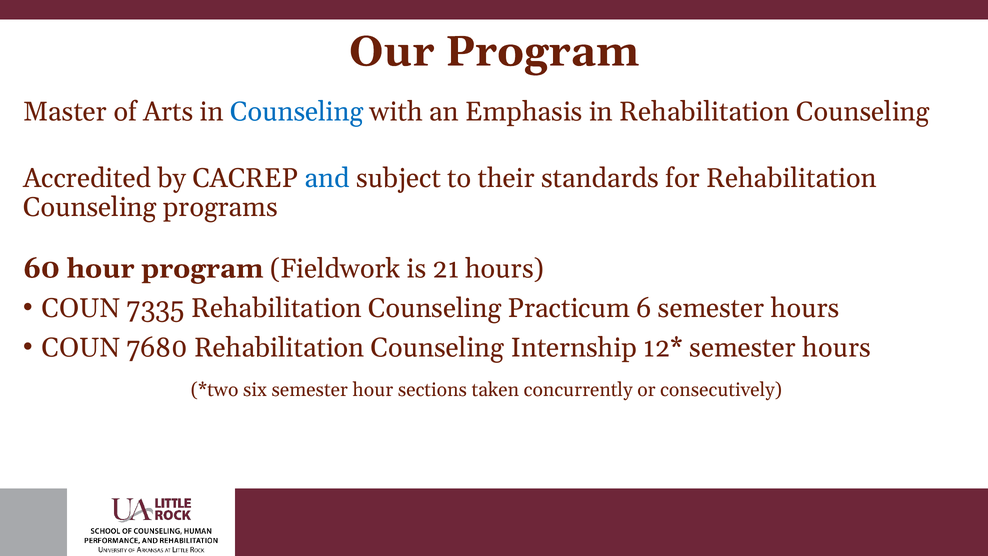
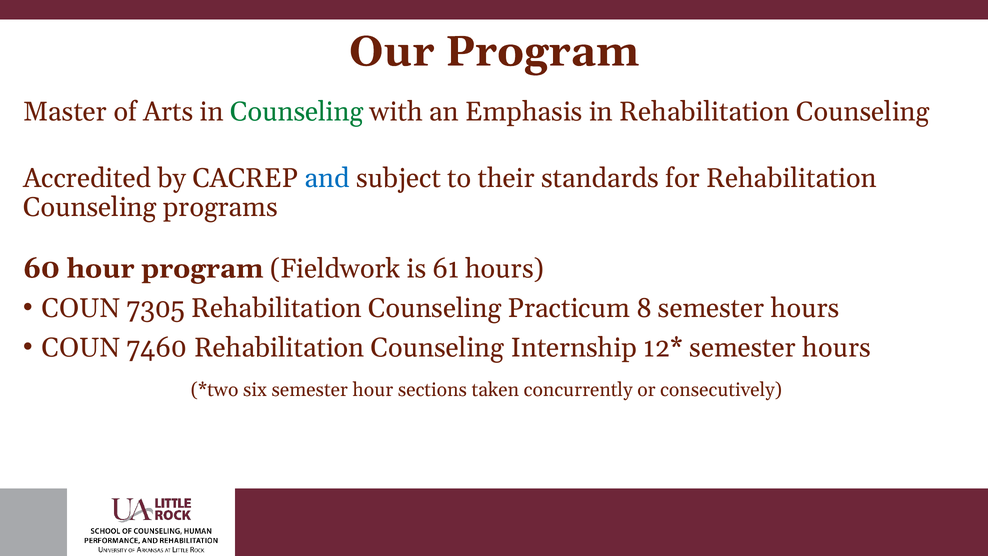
Counseling colour: blue -> green (297, 112)
21: 21 -> 61 (446, 269)
7335: 7335 -> 7305 (156, 308)
6: 6 -> 8 (644, 308)
7680: 7680 -> 7460 (157, 347)
